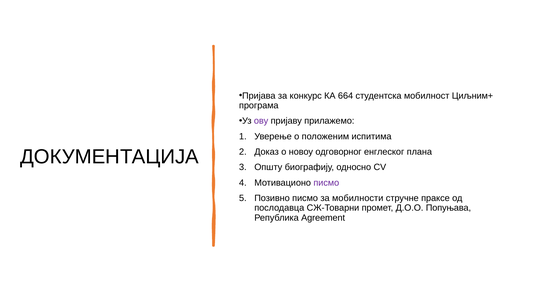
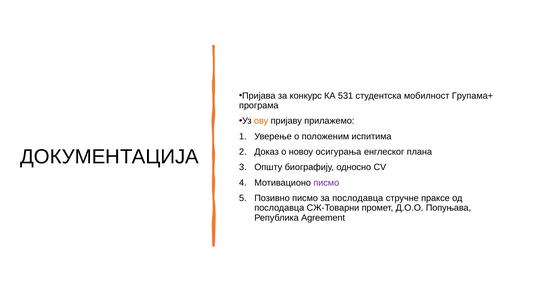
664: 664 -> 531 (346, 96)
Циљним+: Циљним+ -> Групама+ (472, 96)
ову colour: purple -> orange (261, 121)
одговорног: одговорног -> осигурања (338, 152)
за мобилности: мобилности -> послодавца (358, 198)
